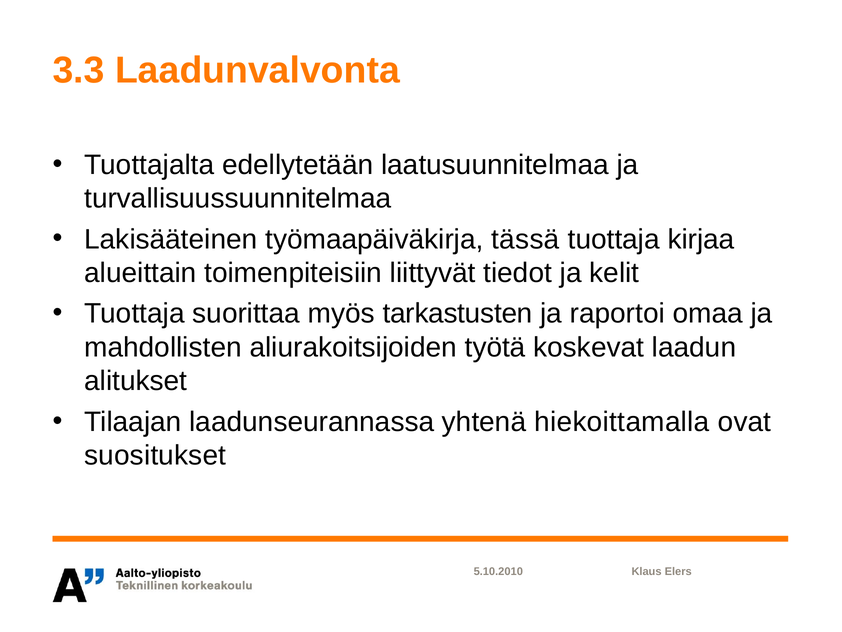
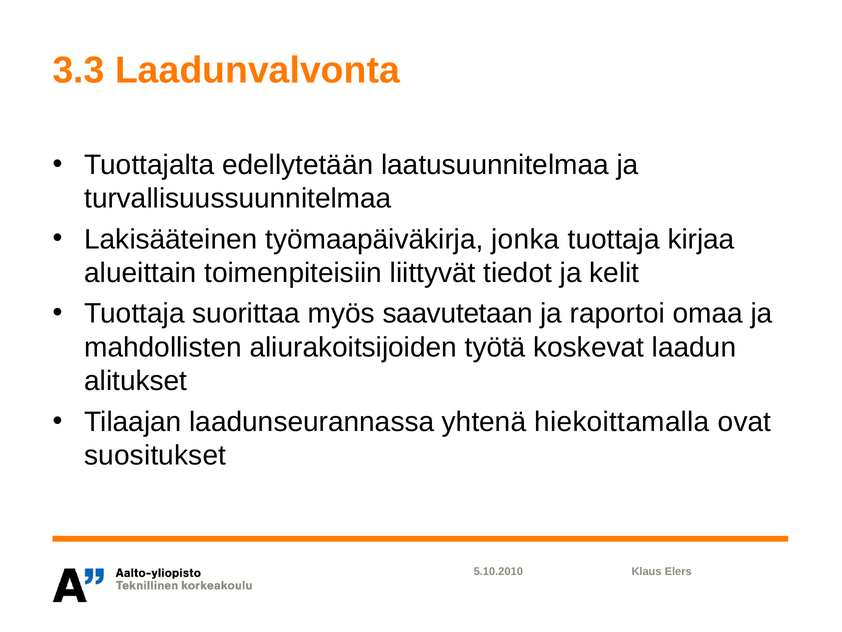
tässä: tässä -> jonka (525, 239)
tarkastusten: tarkastusten -> saavutetaan (458, 313)
